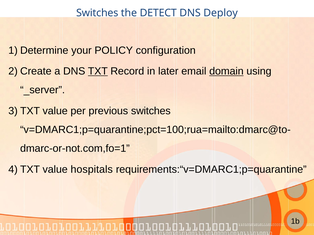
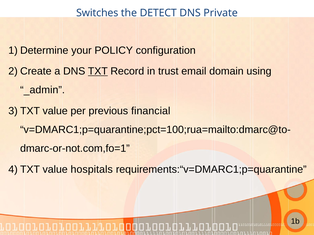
Deploy: Deploy -> Private (221, 13)
later: later -> trust (168, 71)
domain underline: present -> none (226, 71)
_server: _server -> _admin (42, 90)
previous switches: switches -> financial (151, 111)
